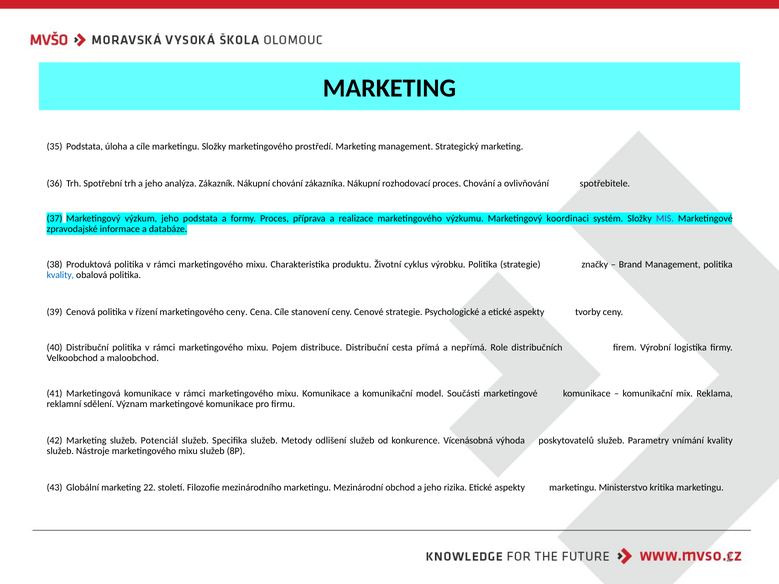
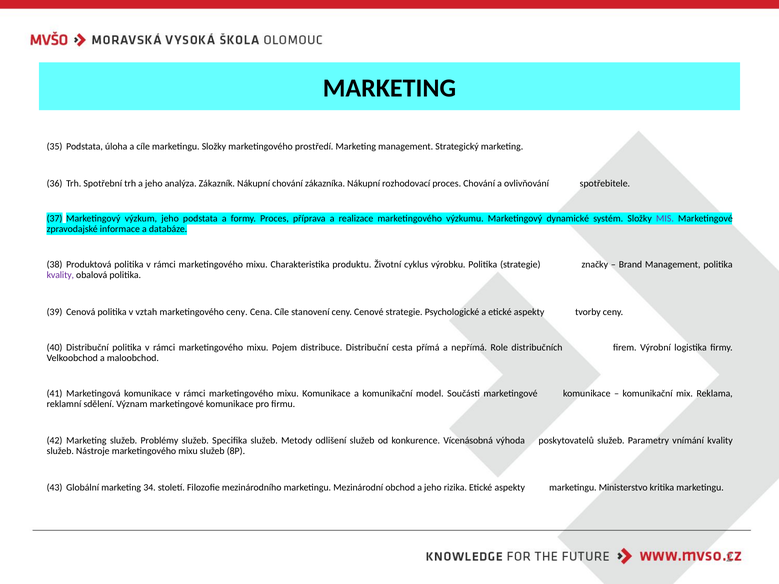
koordinaci: koordinaci -> dynamické (568, 219)
kvality colour: blue -> purple (60, 275)
řízení: řízení -> vztah (146, 312)
Potenciál: Potenciál -> Problémy (159, 441)
22: 22 -> 34 (150, 488)
